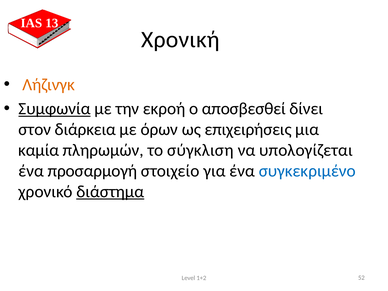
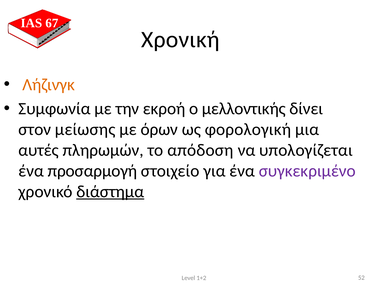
13: 13 -> 67 (52, 23)
Συμφωνία underline: present -> none (55, 109)
αποσβεσθεί: αποσβεσθεί -> μελλοντικής (244, 109)
διάρκεια: διάρκεια -> μείωσης (85, 129)
επιχειρήσεις: επιχειρήσεις -> φορολογική (248, 129)
καµία: καµία -> αυτές (39, 150)
σύγκλιση: σύγκλιση -> απόδοση (200, 150)
συγκεκριμένο colour: blue -> purple (307, 171)
